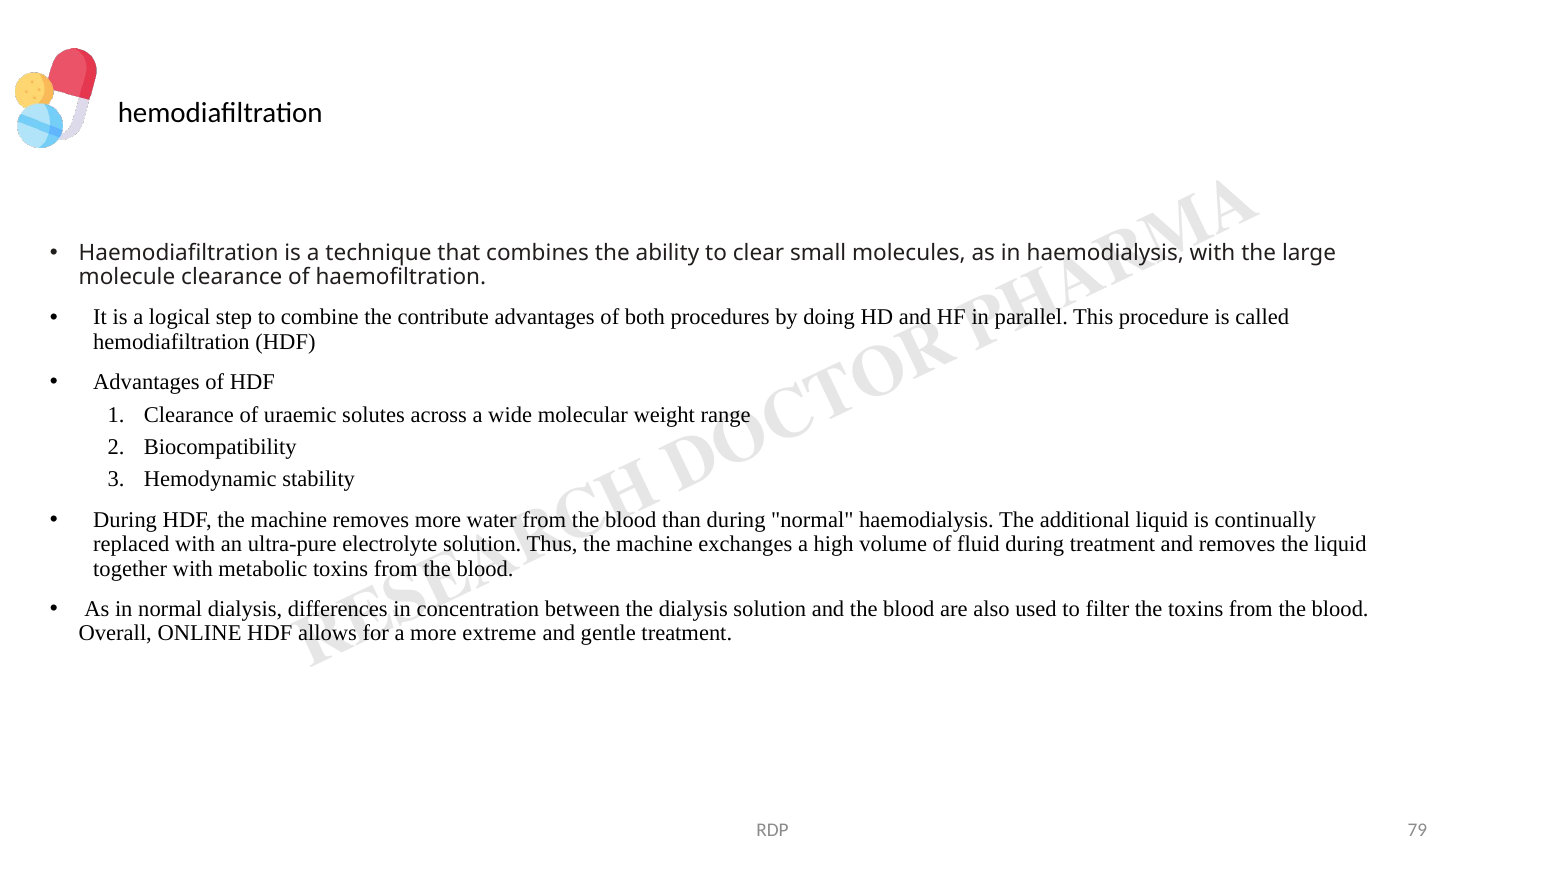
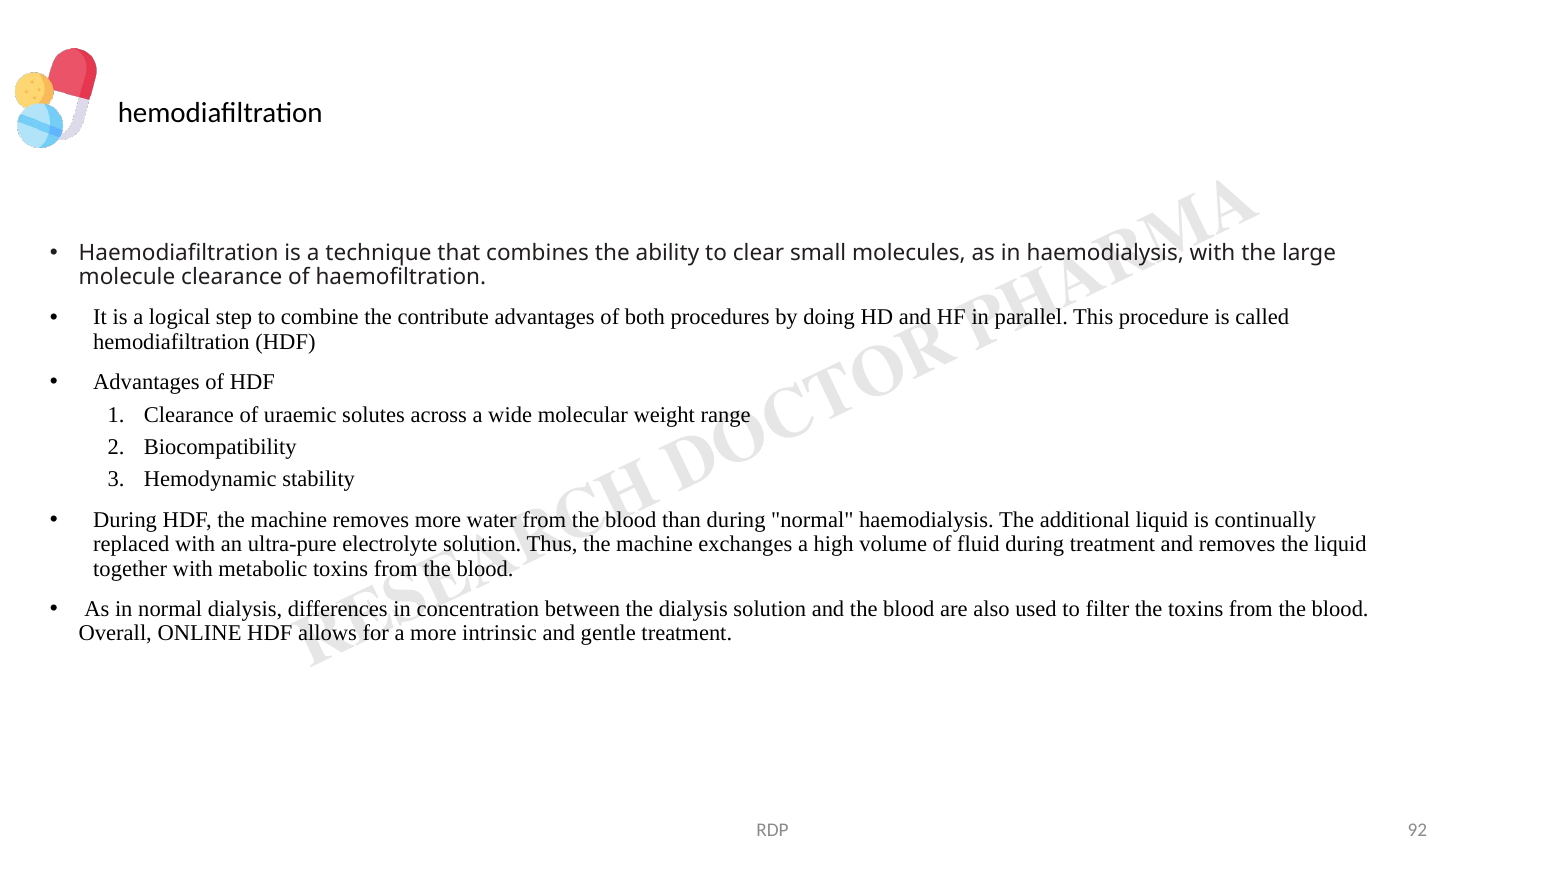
extreme: extreme -> intrinsic (499, 634)
79: 79 -> 92 (1417, 830)
